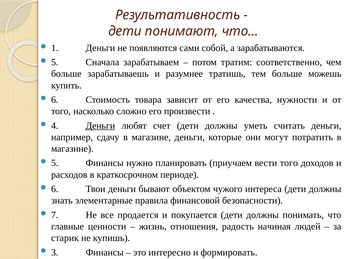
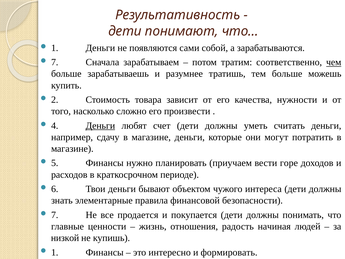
5: 5 -> 7 (55, 62)
чем underline: none -> present (334, 62)
6: 6 -> 2 (55, 100)
вести того: того -> горе (289, 163)
старик: старик -> низкой (65, 238)
3: 3 -> 1 (55, 252)
